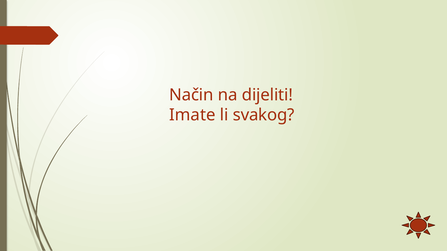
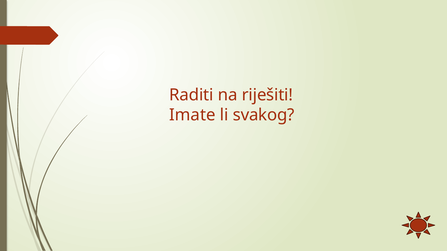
Način: Način -> Raditi (191, 95)
dijeliti: dijeliti -> riješiti (267, 95)
